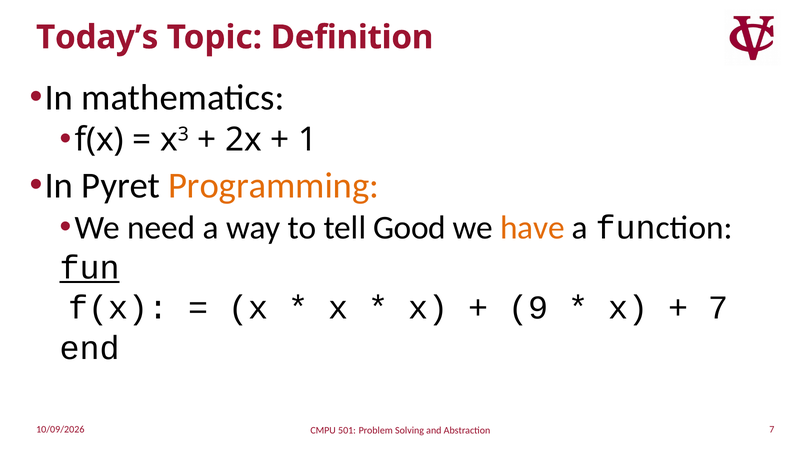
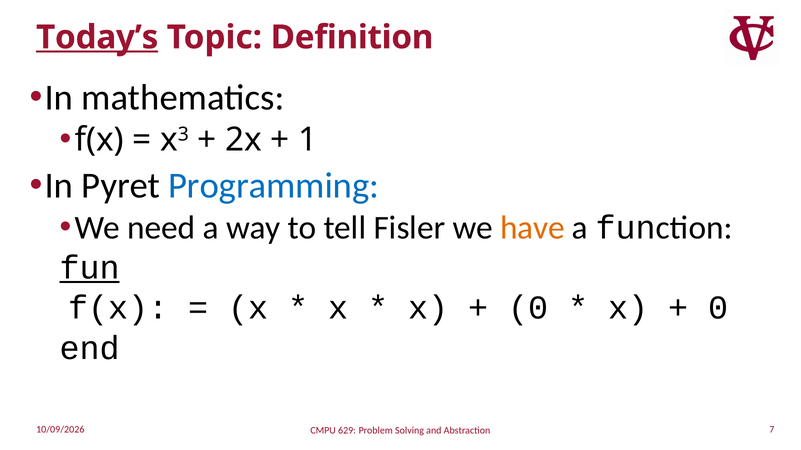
Today’s underline: none -> present (97, 37)
Programming colour: orange -> blue (274, 186)
Good: Good -> Fisler (409, 228)
9: 9 -> 0 (528, 308)
7: 7 -> 0 (718, 308)
501: 501 -> 629 (347, 431)
